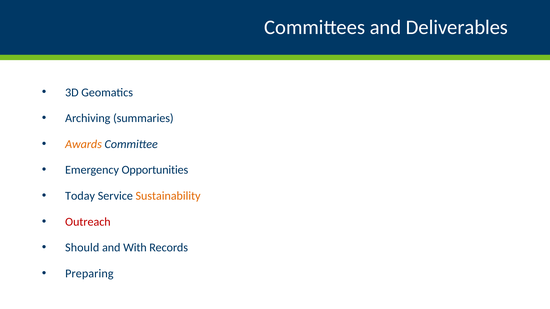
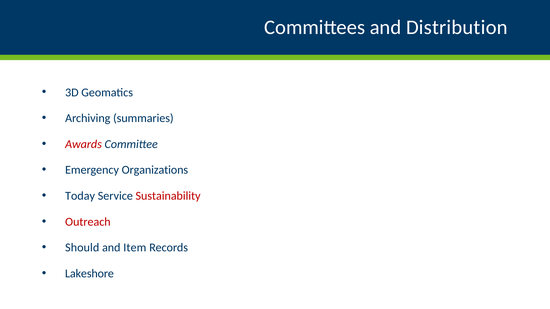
Deliverables: Deliverables -> Distribution (457, 27)
Awards colour: orange -> red (83, 144)
Opportunities: Opportunities -> Organizations (155, 170)
Sustainability colour: orange -> red (168, 196)
With: With -> Item (135, 248)
Preparing: Preparing -> Lakeshore (89, 274)
